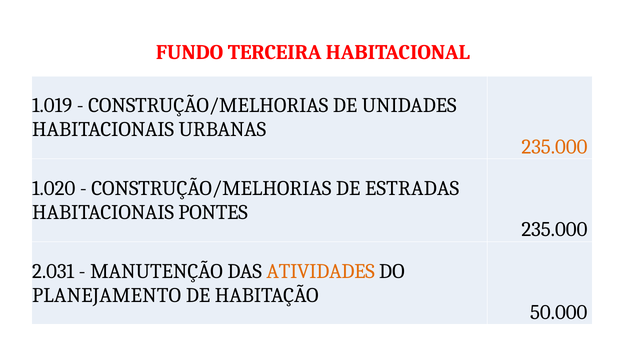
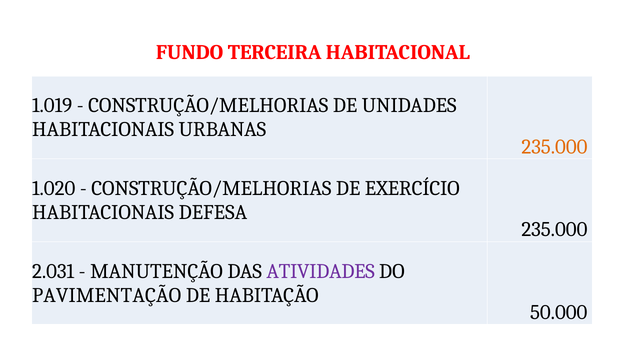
ESTRADAS: ESTRADAS -> EXERCÍCIO (412, 188)
PONTES: PONTES -> DEFESA (213, 212)
ATIVIDADES colour: orange -> purple (321, 271)
PLANEJAMENTO: PLANEJAMENTO -> PAVIMENTAÇÃO (107, 295)
